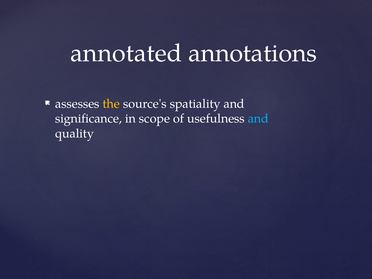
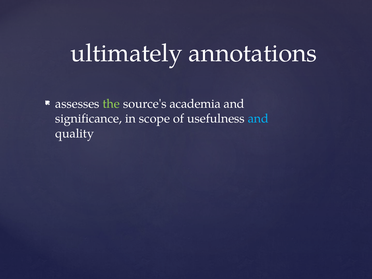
annotated: annotated -> ultimately (126, 53)
the colour: yellow -> light green (111, 104)
spatiality: spatiality -> academia (195, 104)
